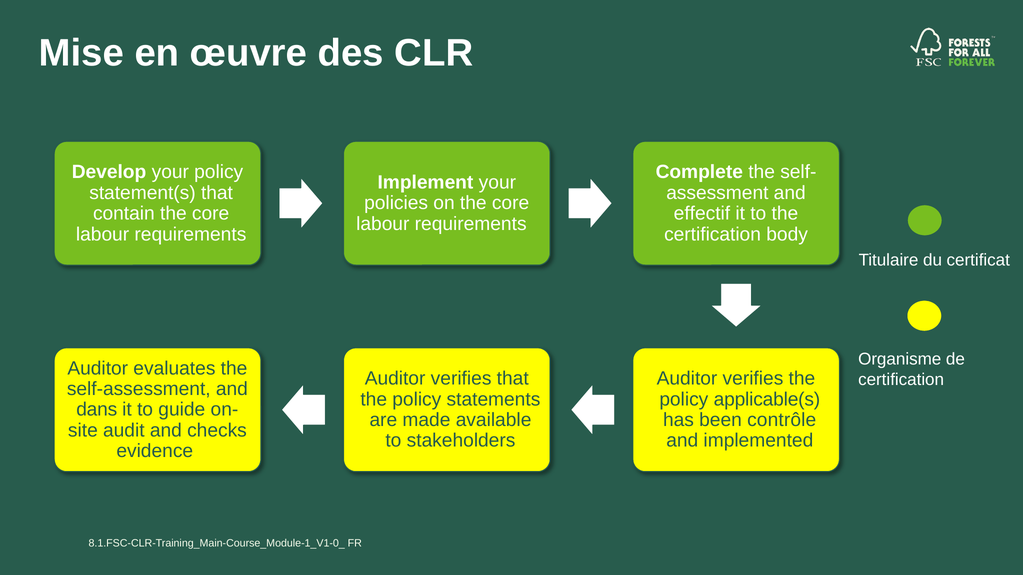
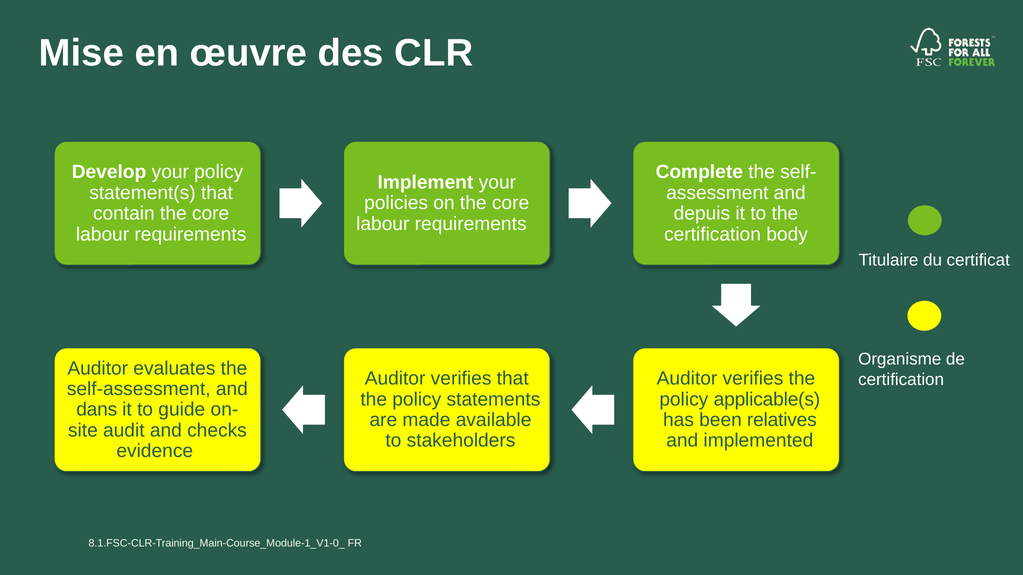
effectif: effectif -> depuis (702, 214)
contrôle: contrôle -> relatives (782, 420)
